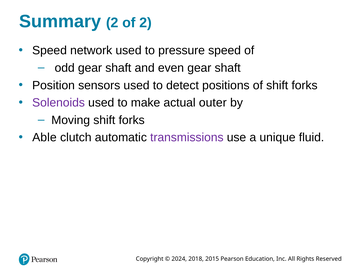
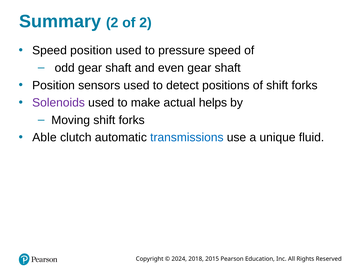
Speed network: network -> position (91, 51)
outer: outer -> helps (213, 103)
transmissions colour: purple -> blue (187, 138)
